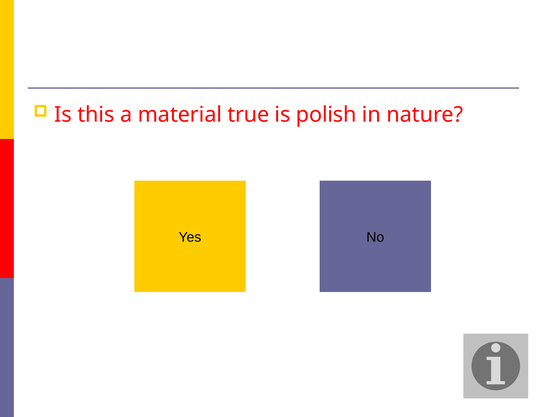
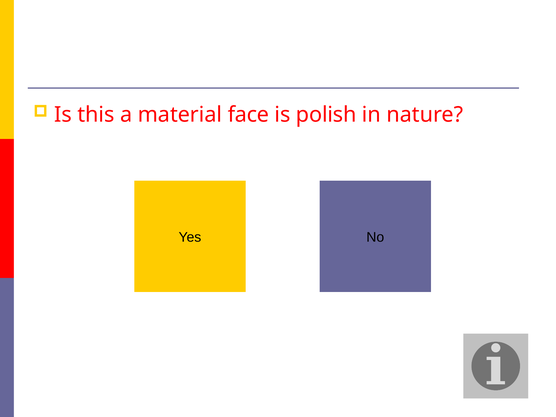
true: true -> face (248, 115)
